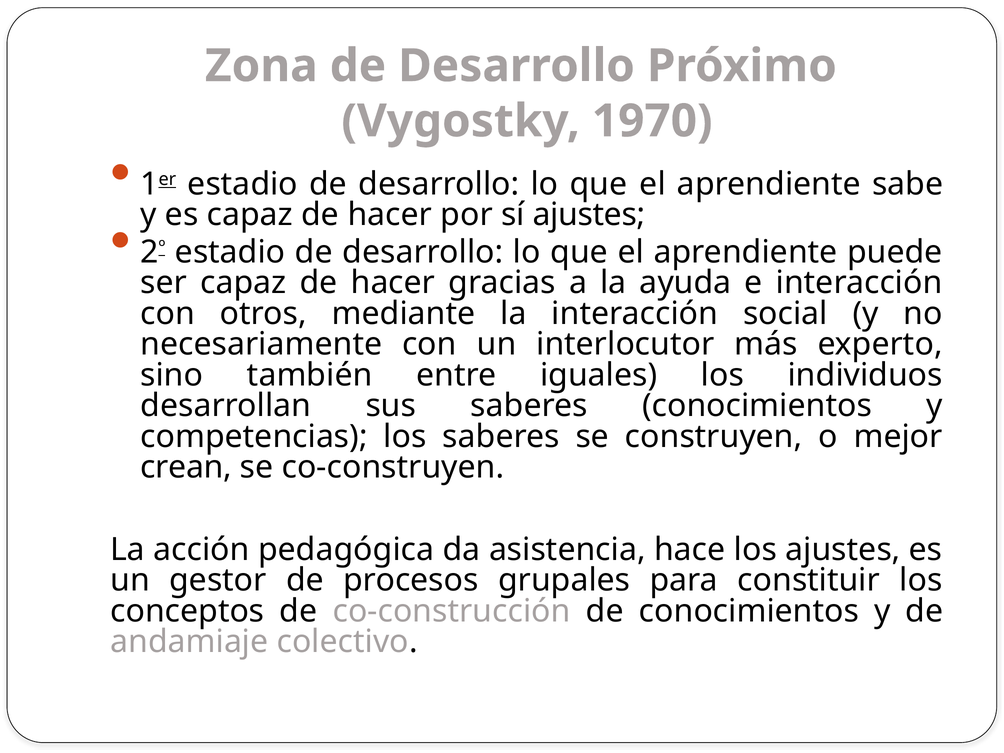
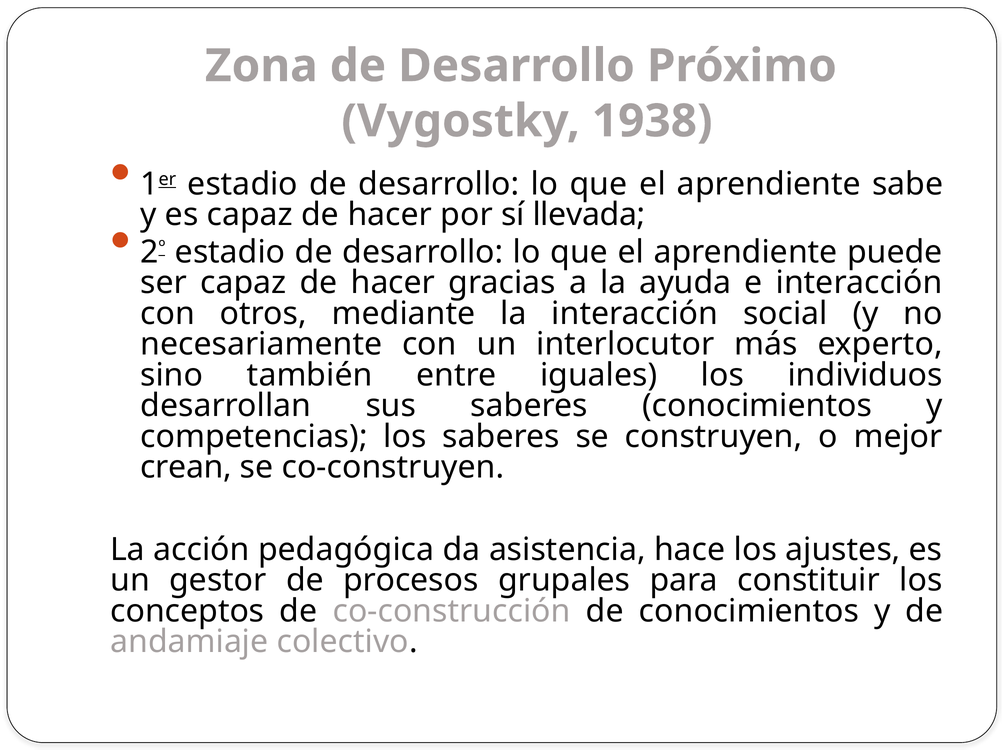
1970: 1970 -> 1938 (652, 121)
sí ajustes: ajustes -> llevada (589, 215)
